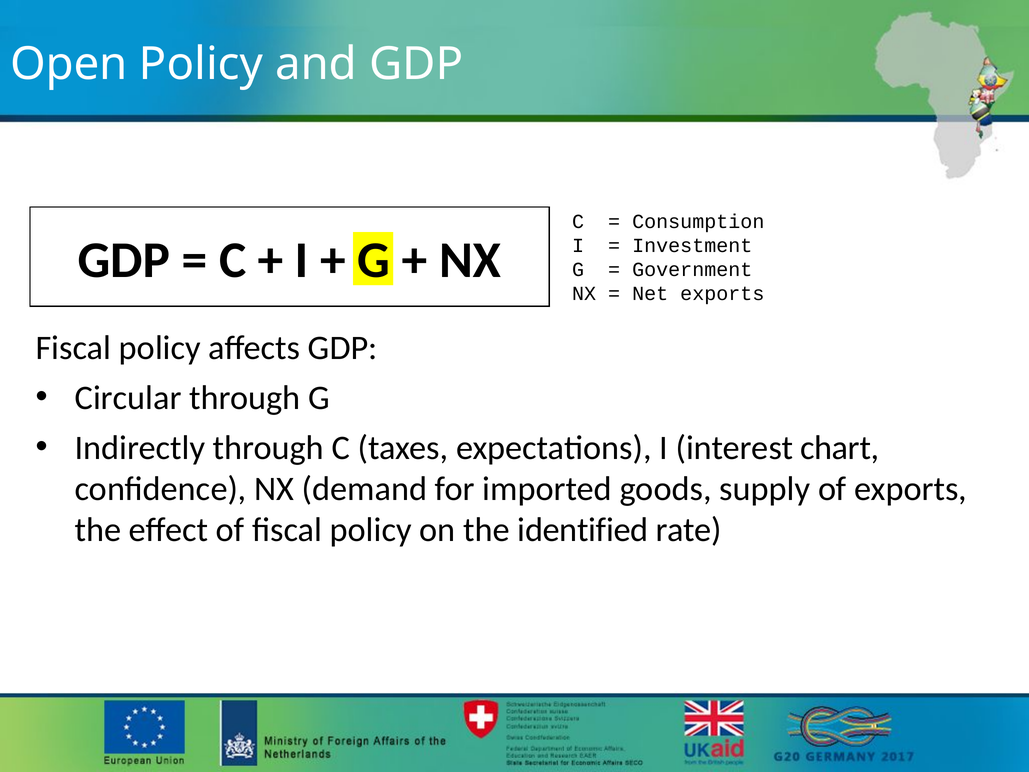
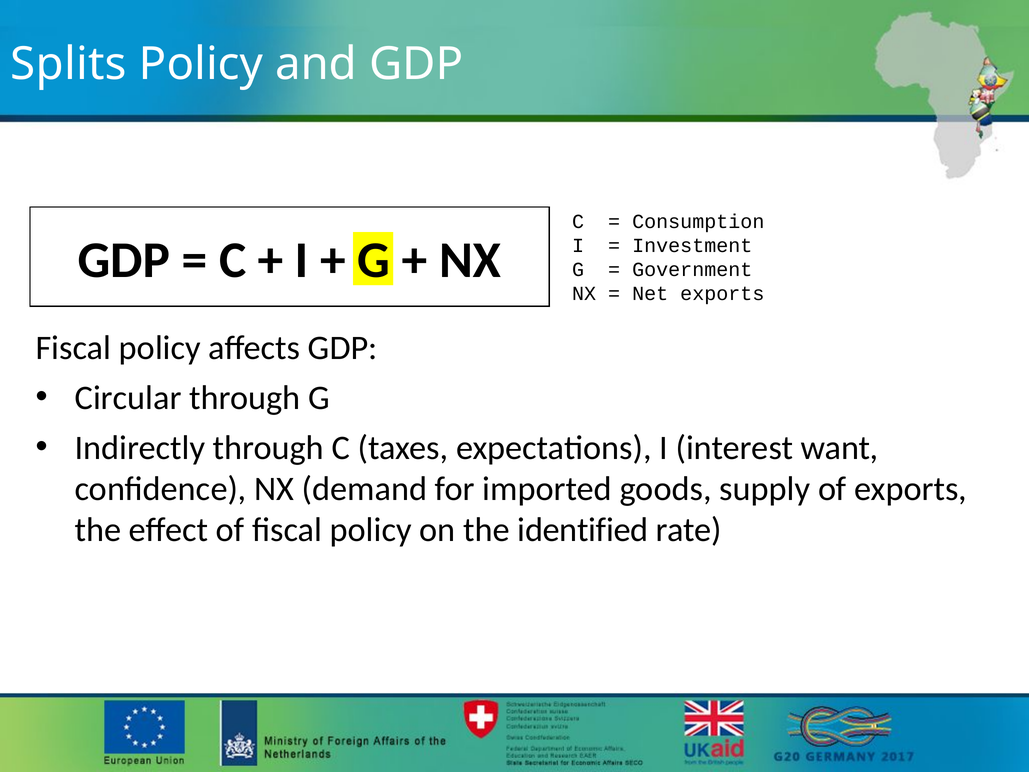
Open: Open -> Splits (69, 64)
chart: chart -> want (840, 448)
